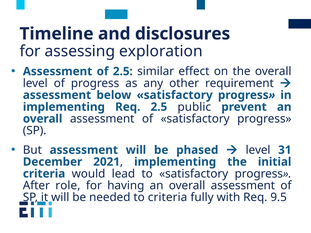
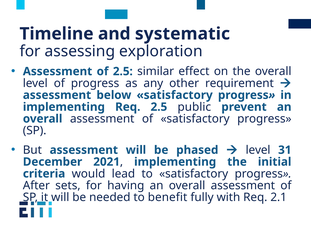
disclosures: disclosures -> systematic (182, 34)
role: role -> sets (68, 186)
to criteria: criteria -> benefit (168, 198)
9.5: 9.5 -> 2.1 (279, 198)
